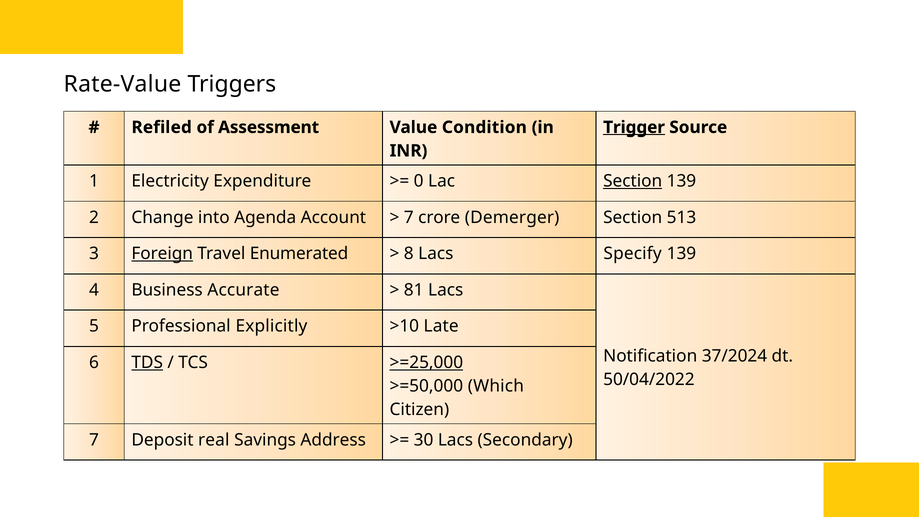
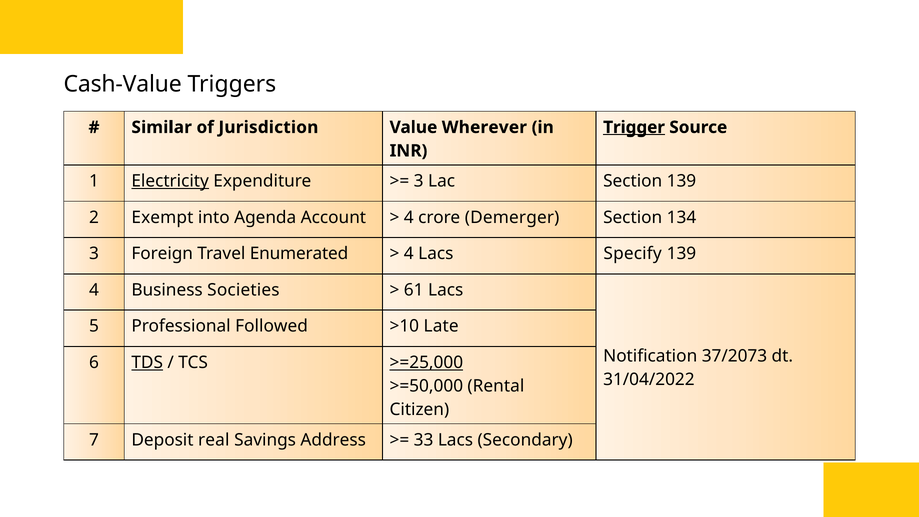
Rate-Value: Rate-Value -> Cash-Value (123, 84)
Refiled: Refiled -> Similar (162, 127)
Assessment: Assessment -> Jurisdiction (268, 127)
Condition: Condition -> Wherever (484, 127)
Electricity underline: none -> present (170, 181)
0: 0 -> 3 (419, 181)
Section underline: present -> none (633, 181)
Change: Change -> Exempt (162, 217)
7: 7 -> 4 (409, 217)
513: 513 -> 134 (681, 217)
Foreign underline: present -> none (162, 254)
8: 8 -> 4 (409, 254)
Accurate: Accurate -> Societies (243, 290)
81: 81 -> 61 (414, 290)
Explicitly: Explicitly -> Followed (272, 326)
37/2024: 37/2024 -> 37/2073 (734, 356)
50/04/2022: 50/04/2022 -> 31/04/2022 (649, 380)
Which: Which -> Rental (496, 386)
30: 30 -> 33 (424, 440)
